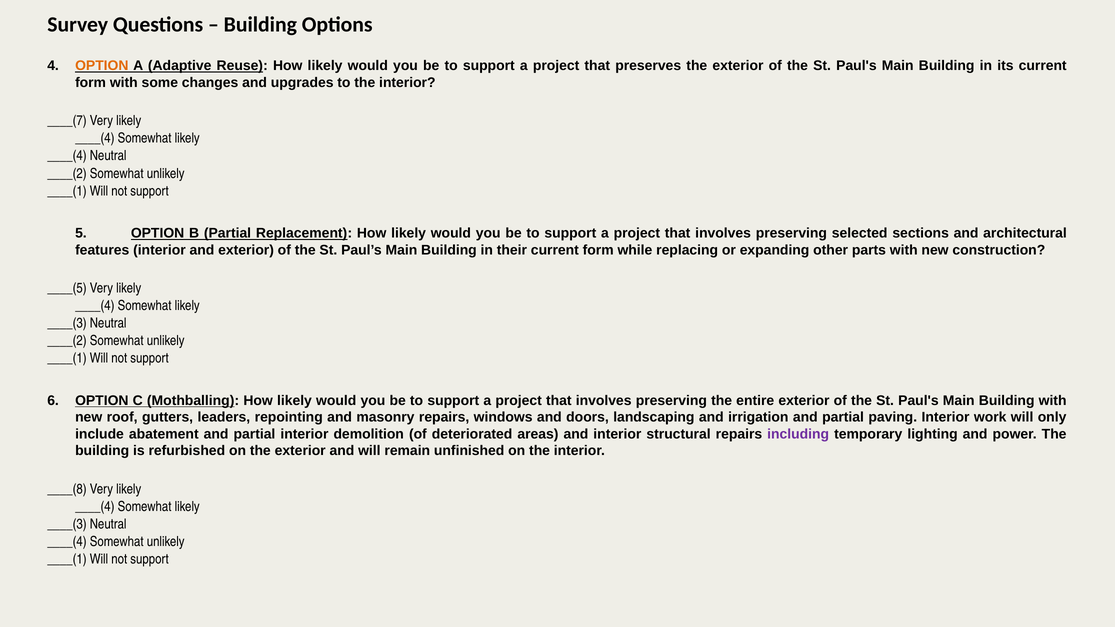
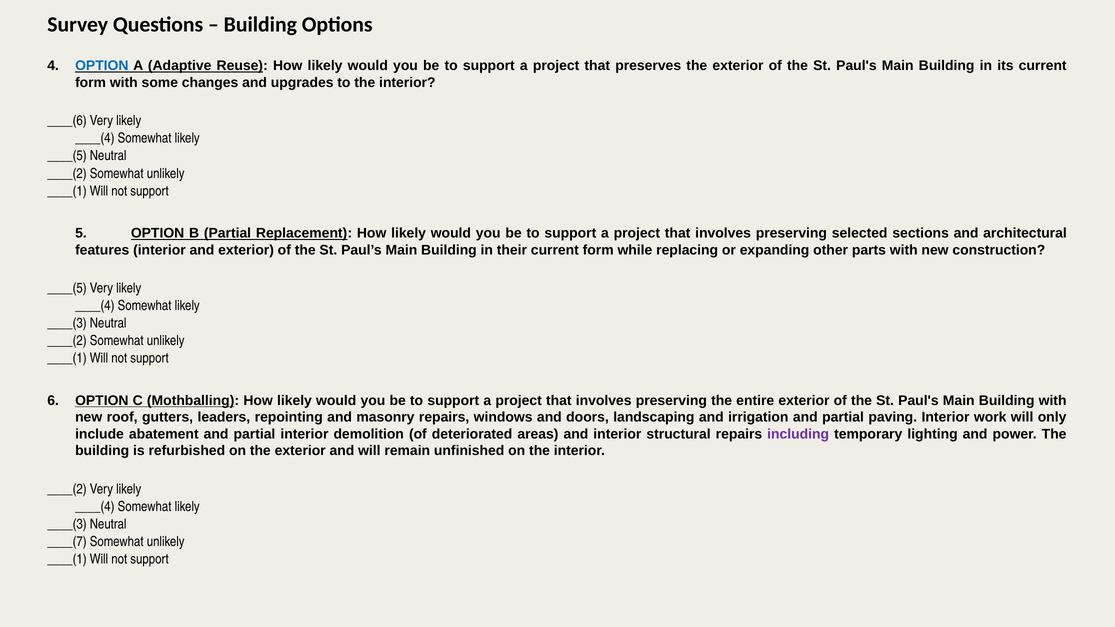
OPTION colour: orange -> blue (102, 66)
____(7: ____(7 -> ____(6 (67, 121)
____(4: ____(4 -> ____(5 (67, 156)
____(8: ____(8 -> ____(2 (67, 489)
____(4: ____(4 -> ____(7 (67, 542)
